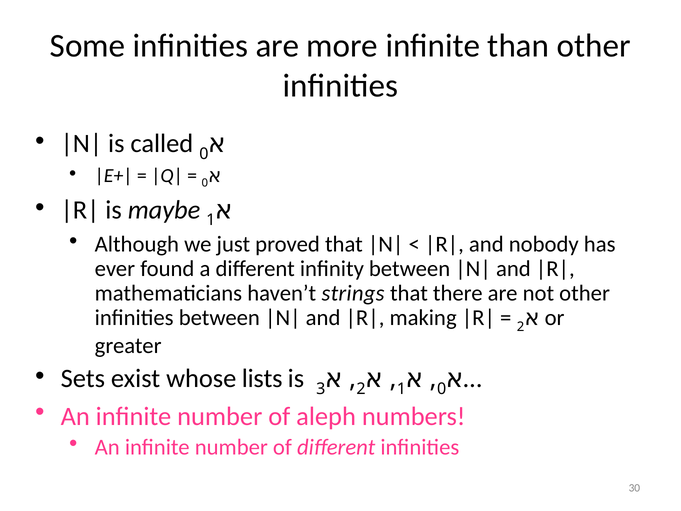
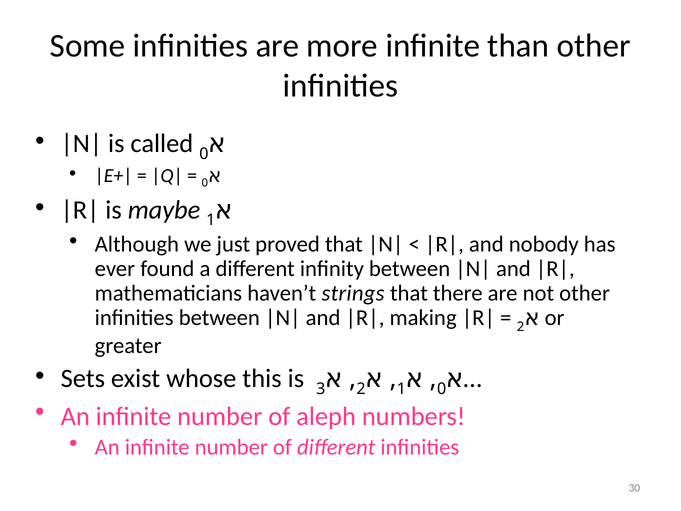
lists: lists -> this (262, 378)
